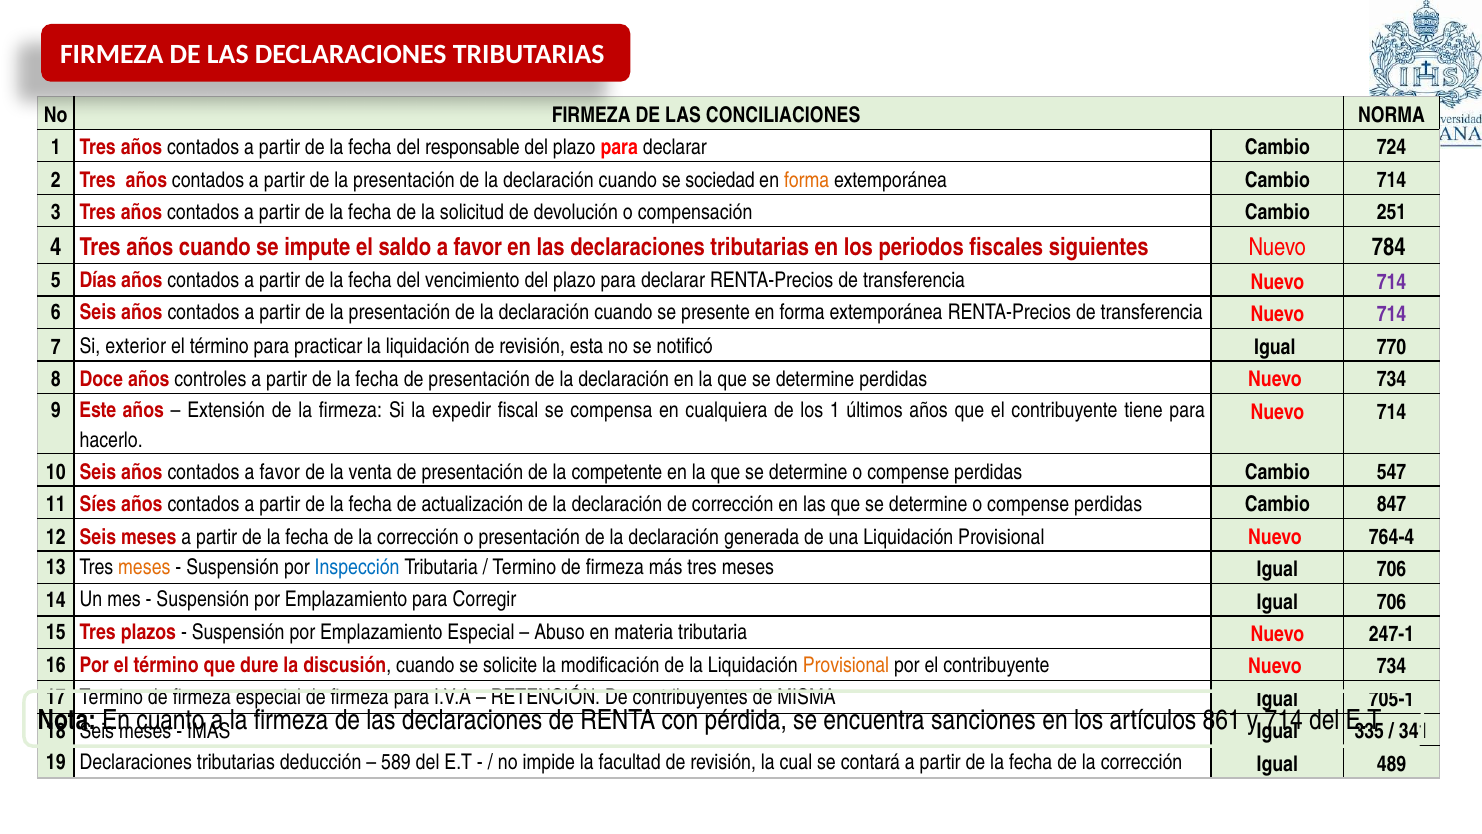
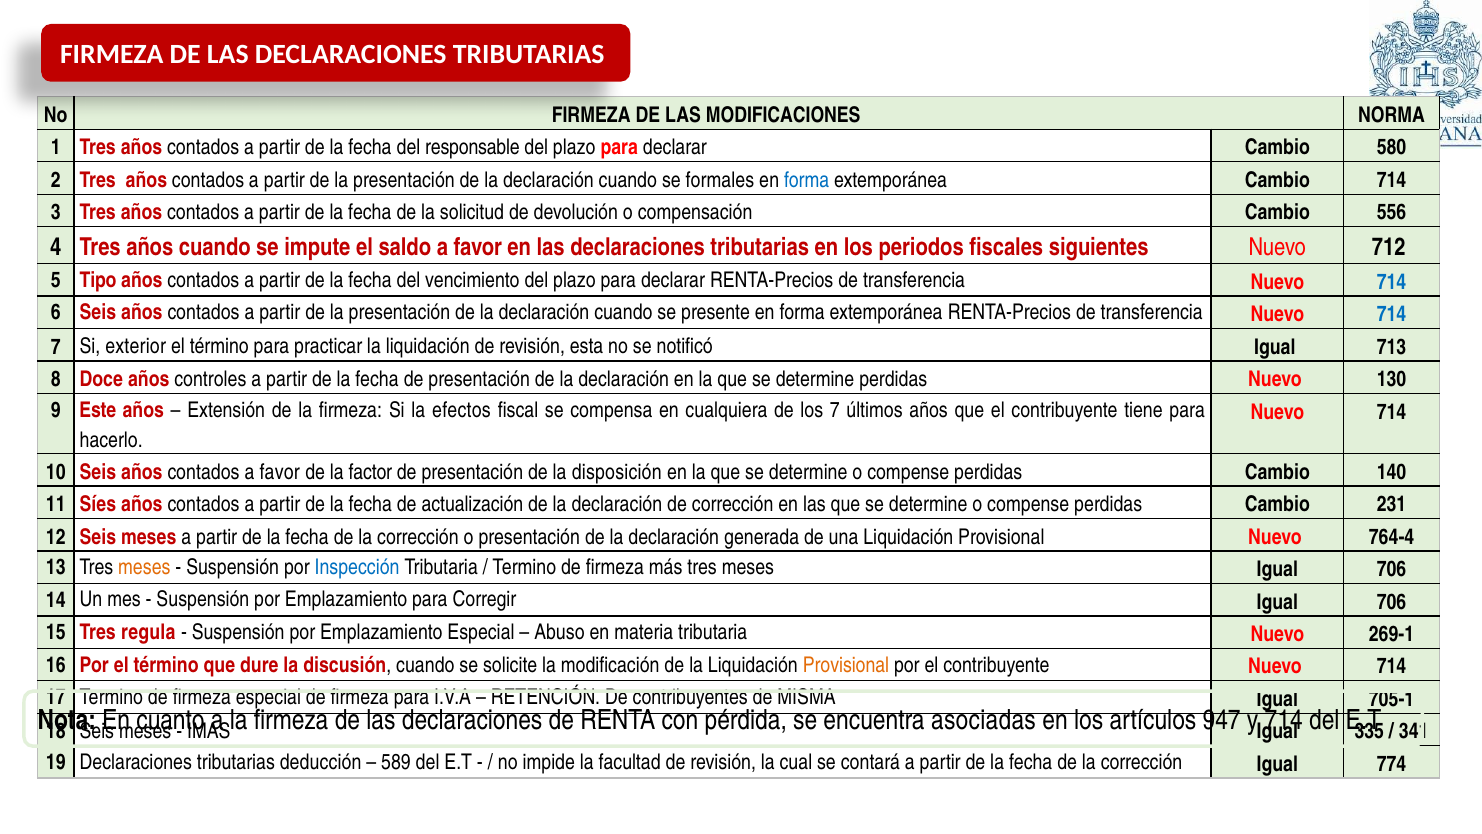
CONCILIACIONES: CONCILIACIONES -> MODIFICACIONES (783, 115)
724: 724 -> 580 (1392, 148)
sociedad: sociedad -> formales (720, 180)
forma colour: orange -> blue (807, 180)
251: 251 -> 556 (1392, 213)
784: 784 -> 712 (1389, 248)
Días: Días -> Tipo (98, 280)
714 colour: purple -> blue (1392, 282)
714 colour: purple -> blue (1392, 314)
770: 770 -> 713 (1392, 347)
perdidas Nuevo 734: 734 -> 130 (1392, 379)
expedir: expedir -> efectos (461, 410)
los 1: 1 -> 7 (835, 410)
venta: venta -> factor (370, 472)
competente: competente -> disposición (617, 472)
547: 547 -> 140 (1392, 472)
847: 847 -> 231 (1392, 504)
plazos: plazos -> regula (148, 632)
247-1: 247-1 -> 269-1 (1392, 634)
contribuyente Nuevo 734: 734 -> 714 (1392, 667)
sanciones: sanciones -> asociadas (983, 720)
861: 861 -> 947 (1222, 720)
489: 489 -> 774 (1392, 764)
